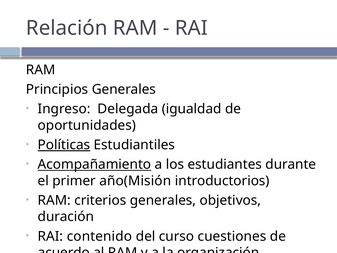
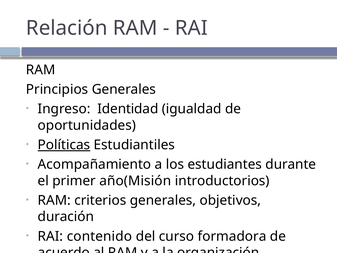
Delegada: Delegada -> Identidad (128, 109)
Acompañamiento underline: present -> none (94, 164)
cuestiones: cuestiones -> formadora (232, 236)
